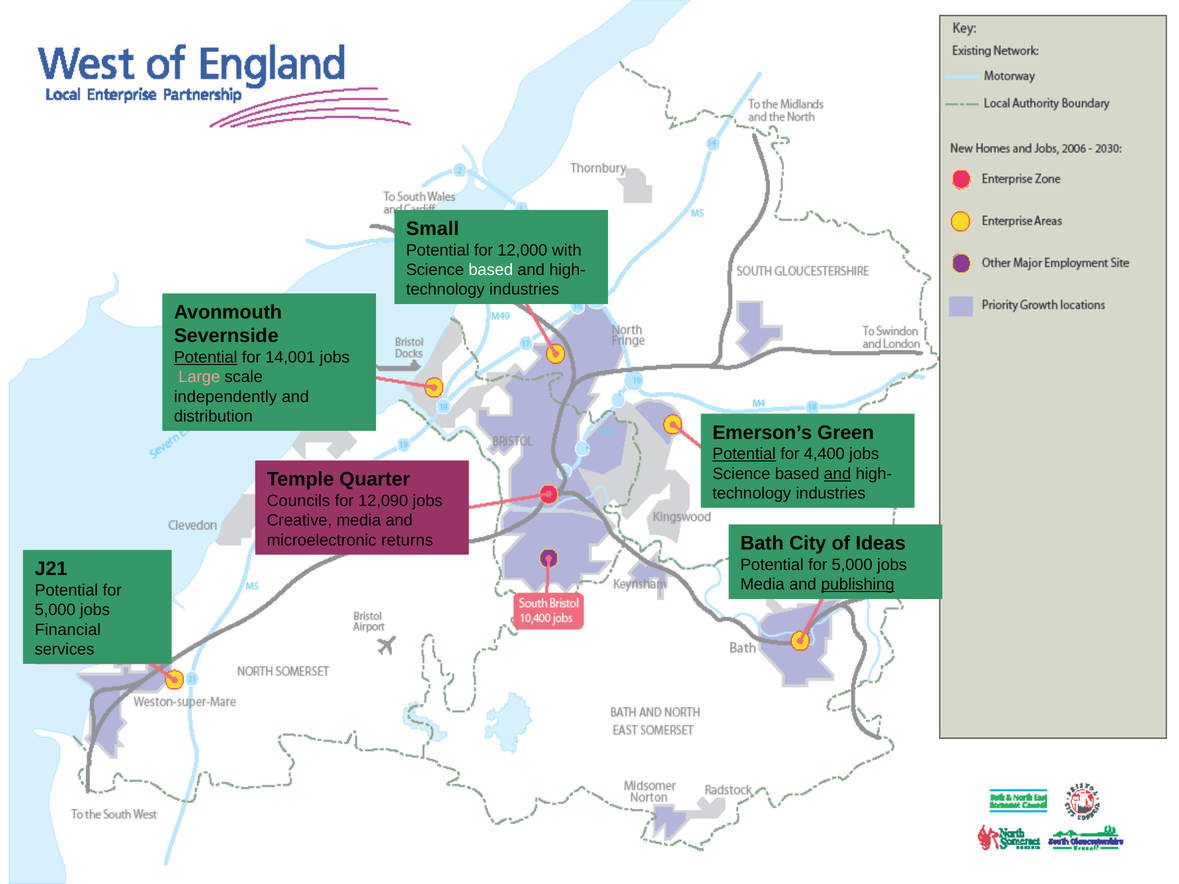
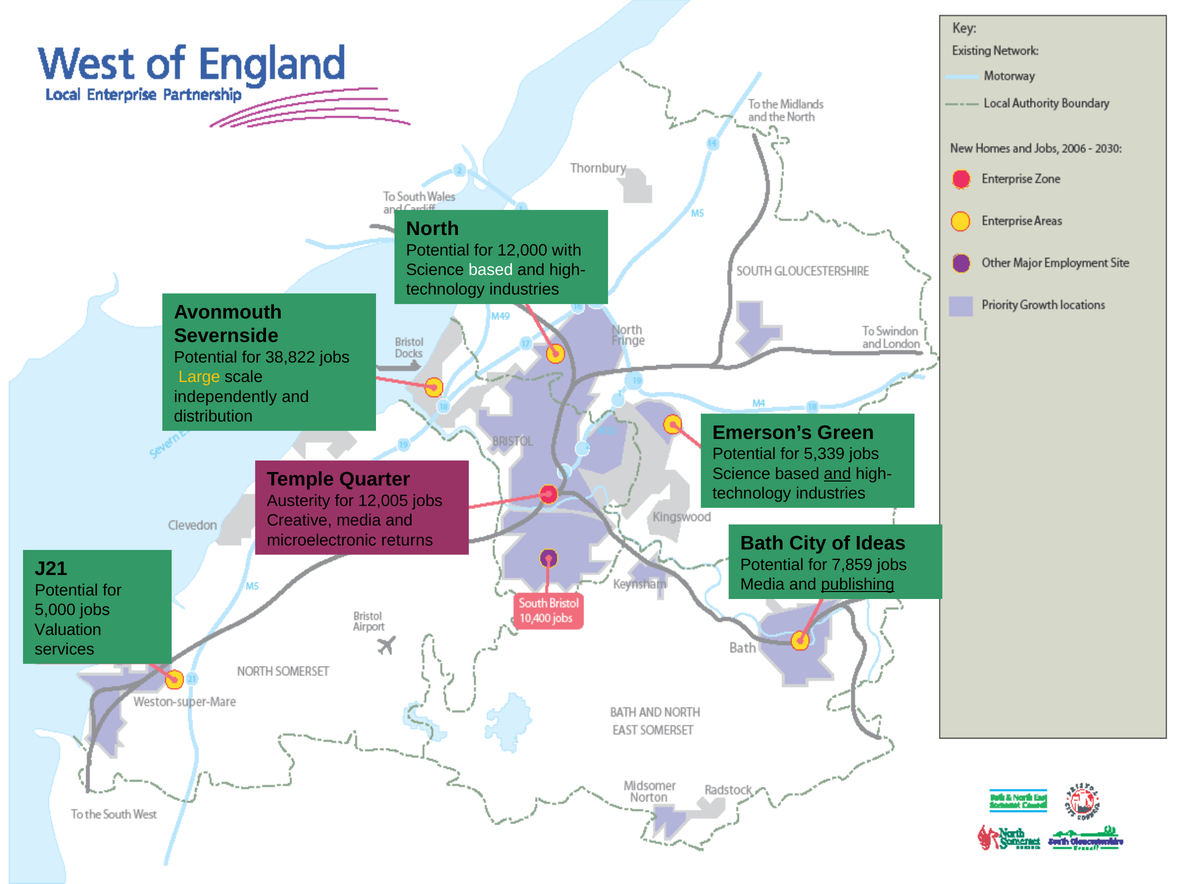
Small: Small -> North (433, 229)
Potential underline: present -> none (206, 357)
14,001: 14,001 -> 38,822 (290, 357)
Large colour: pink -> yellow (199, 377)
Potential underline: present -> none (744, 454)
4,400: 4,400 -> 5,339 (824, 454)
Councils: Councils -> Austerity (299, 501)
12,090: 12,090 -> 12,005 (383, 501)
5,000: 5,000 -> 7,859 (852, 565)
Financial: Financial -> Valuation (68, 630)
